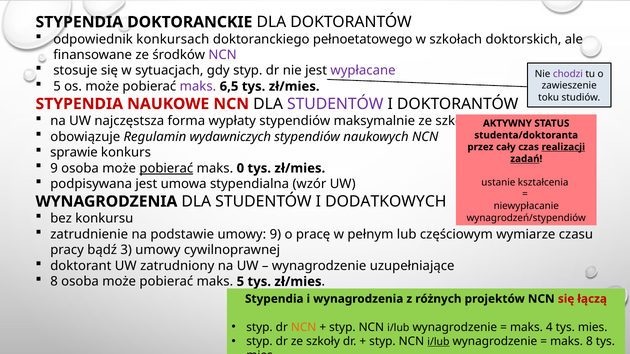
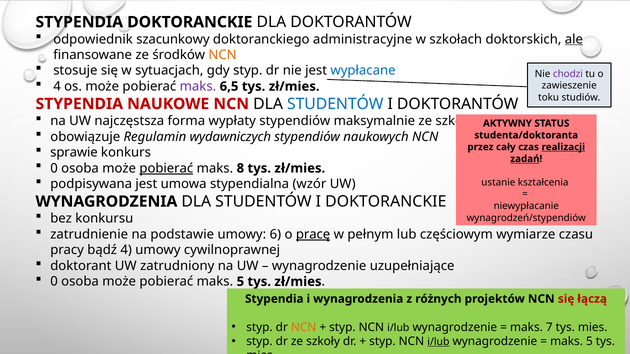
konkursach: konkursach -> szacunkowy (173, 39)
pełnoetatowego: pełnoetatowego -> administracyjne (363, 39)
ale underline: none -> present (574, 39)
NCN colour: purple -> orange (223, 55)
wypłacane colour: purple -> blue (363, 71)
5: 5 -> 4 (57, 87)
STUDENTÓW colour: purple -> blue (335, 104)
9: 9 -> 0 (54, 168)
0: 0 -> 8 (240, 168)
I DODATKOWYCH: DODATKOWYCH -> DOKTORANCKIE (386, 202)
umowy 9: 9 -> 6 (275, 235)
pracę underline: none -> present (313, 235)
bądź 3: 3 -> 4 (126, 250)
8: 8 -> 0 (54, 282)
4: 4 -> 7 (549, 327)
8: 8 -> 5 (589, 342)
